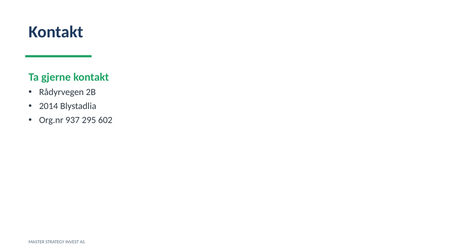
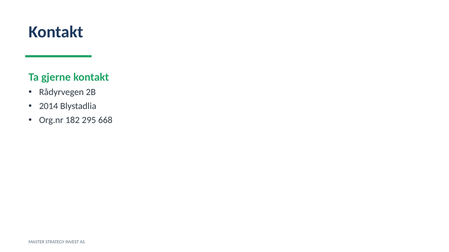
937: 937 -> 182 (73, 120)
602: 602 -> 668 (105, 120)
